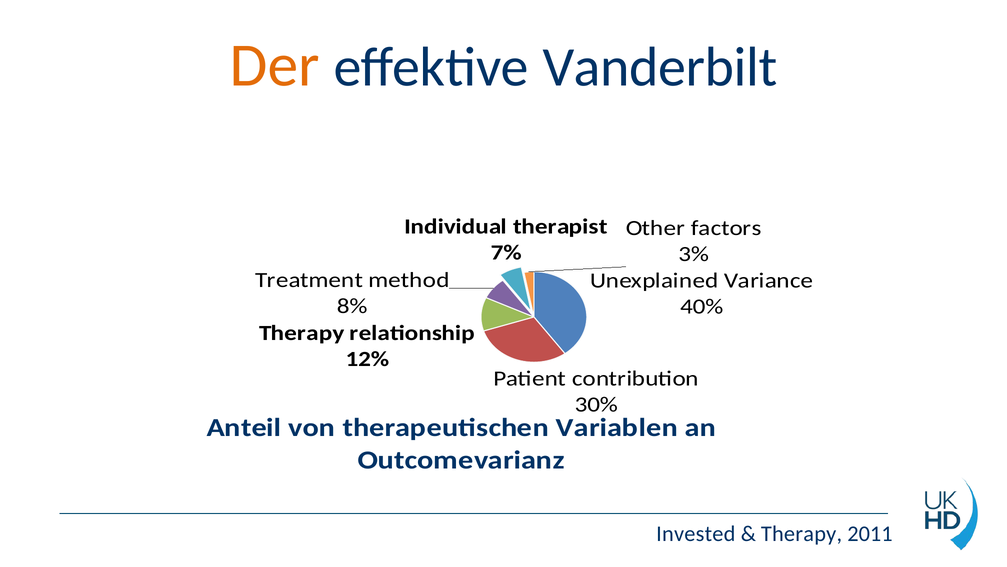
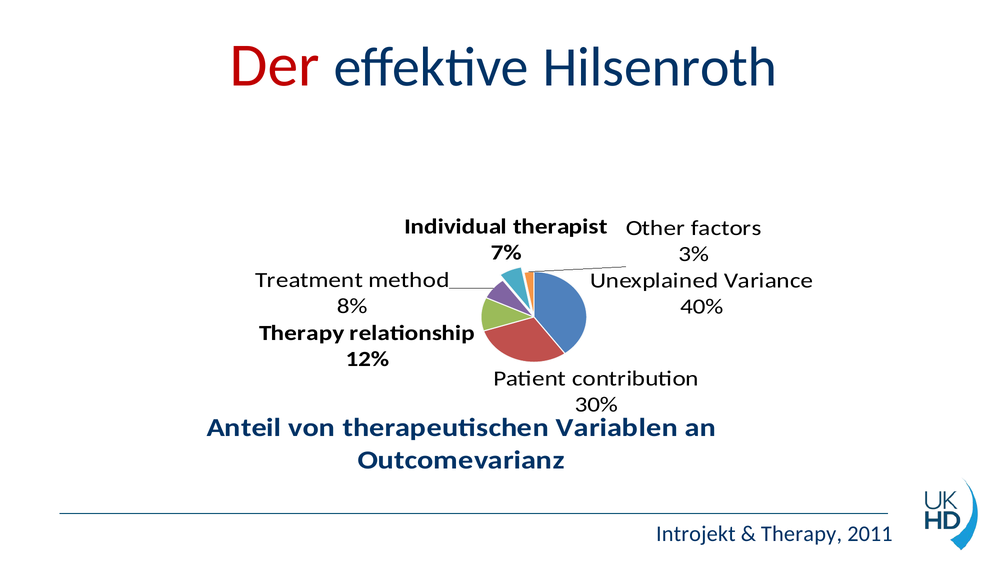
Der colour: orange -> red (275, 65)
Vanderbilt: Vanderbilt -> Hilsenroth (660, 67)
Invested: Invested -> Introjekt (696, 533)
